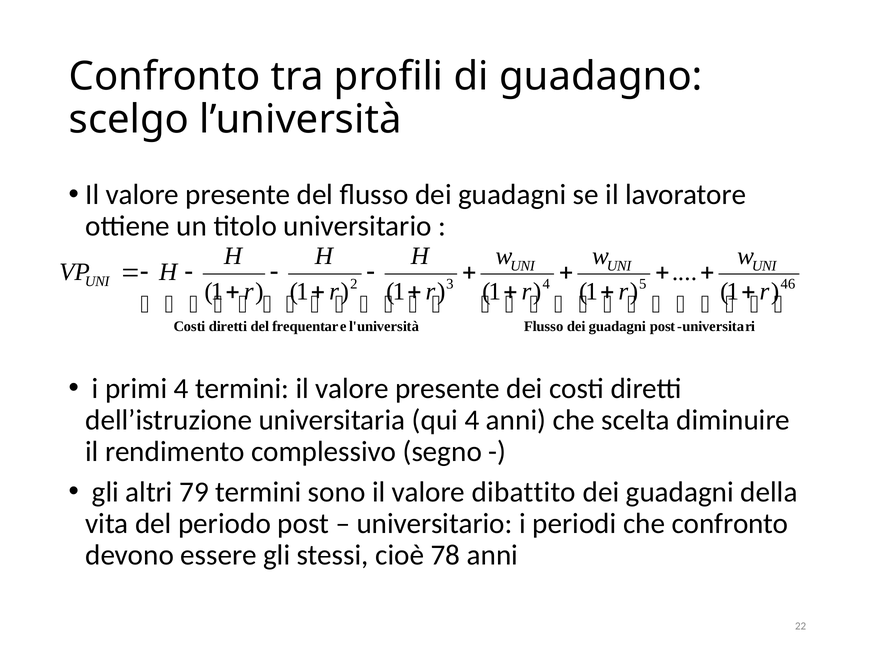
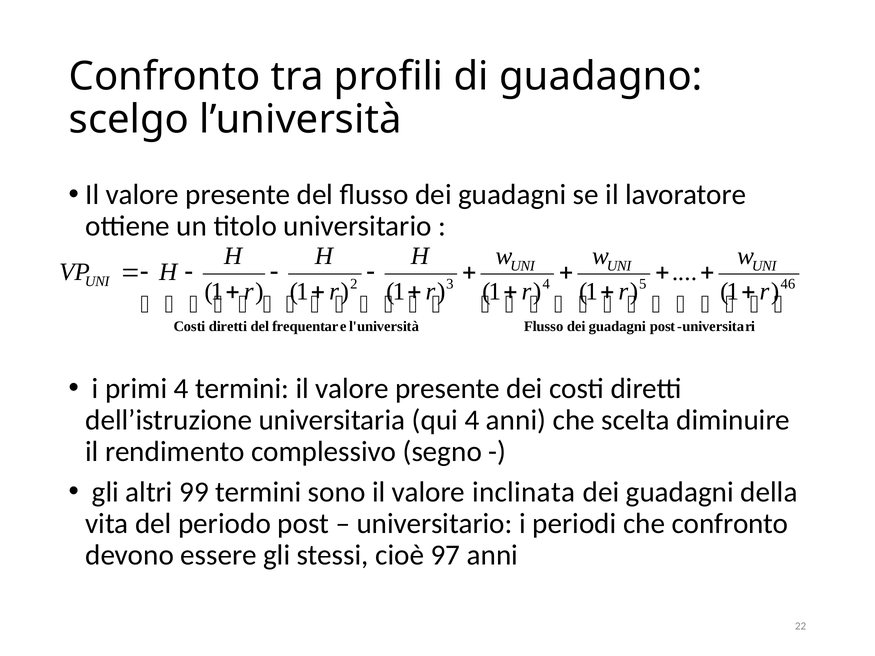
79: 79 -> 99 (194, 492)
dibattito: dibattito -> inclinata (524, 492)
78: 78 -> 97 (445, 555)
